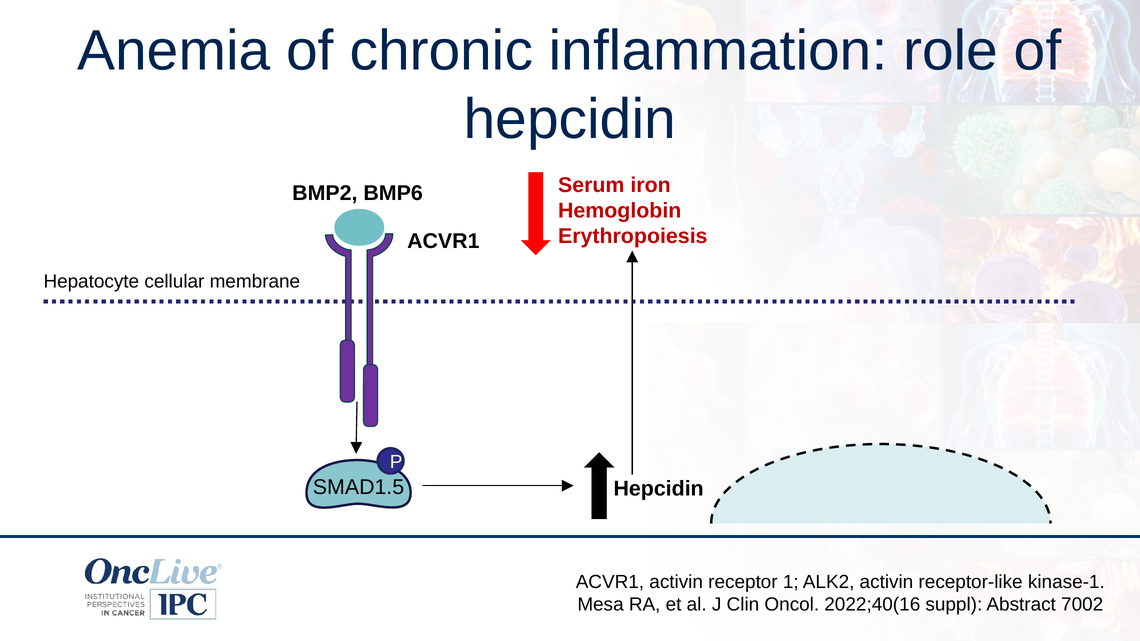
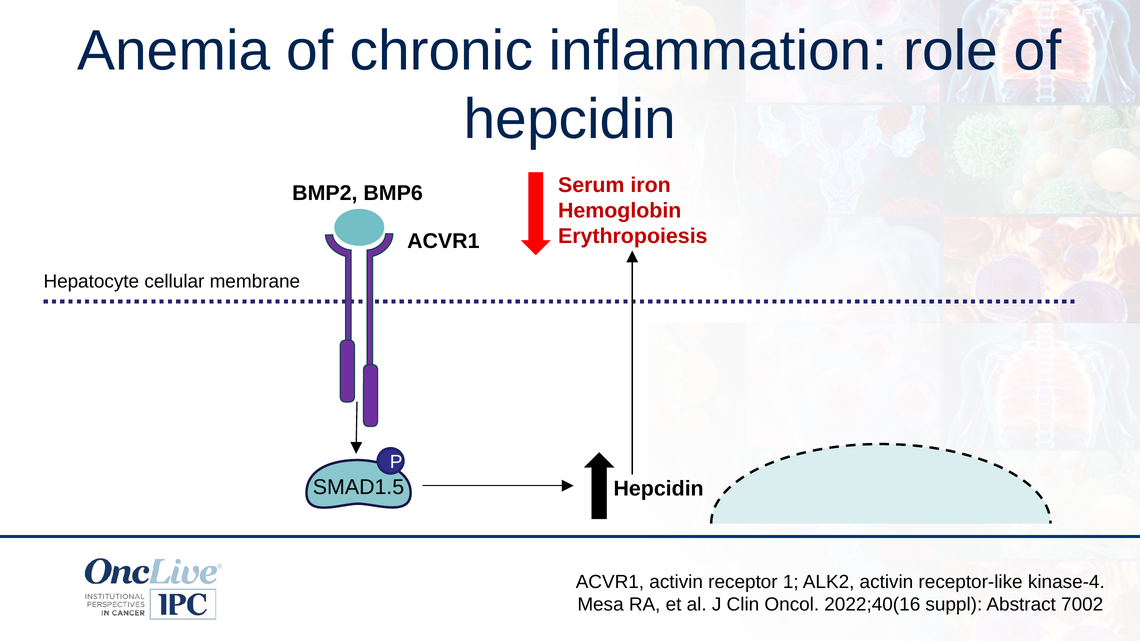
kinase-1: kinase-1 -> kinase-4 (1066, 582)
